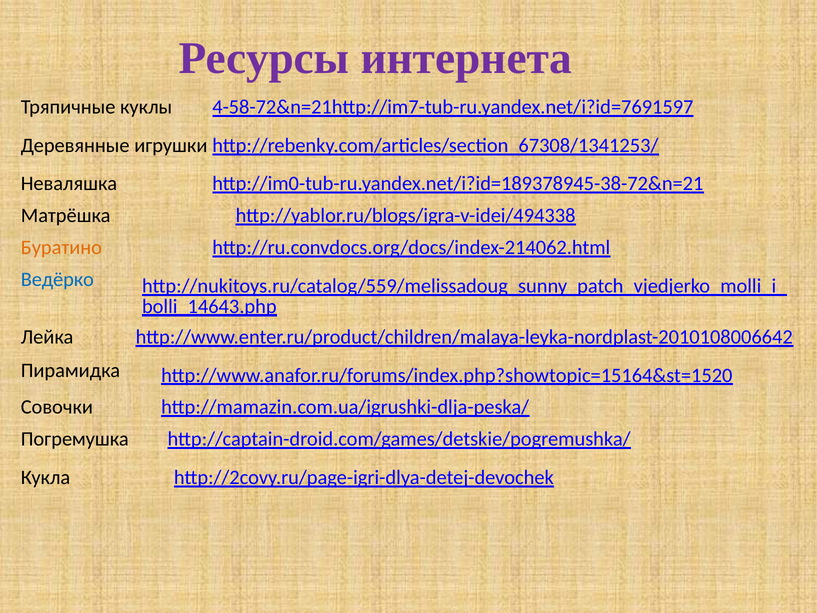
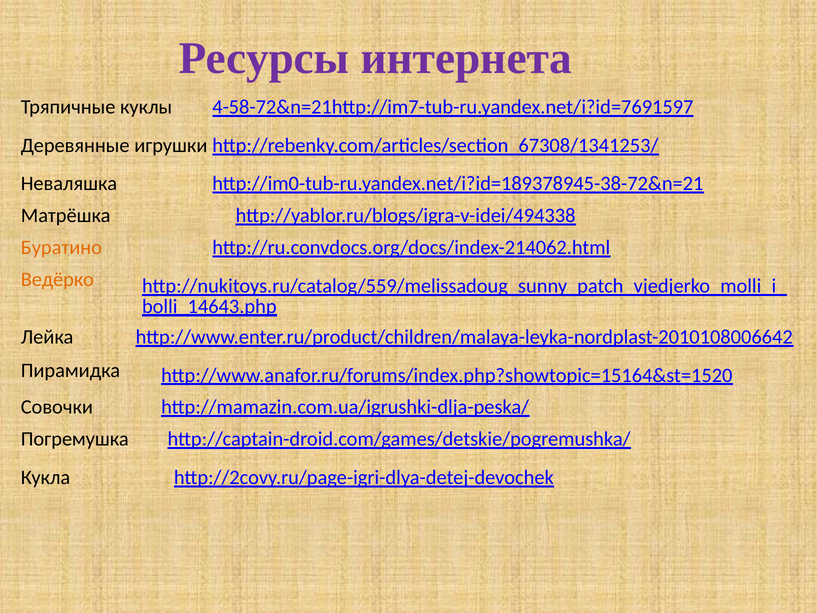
Ведёрко colour: blue -> orange (57, 279)
